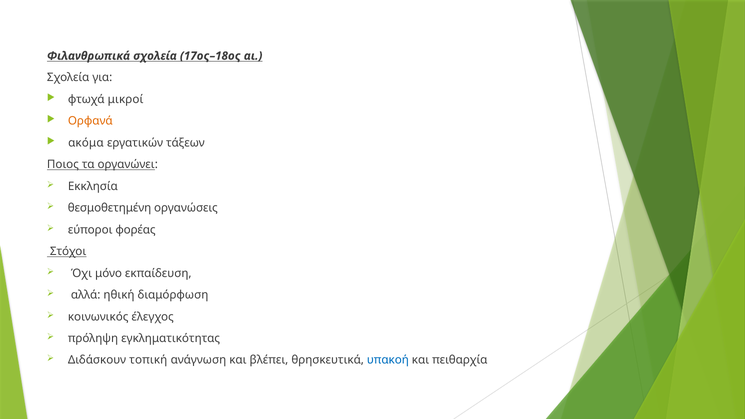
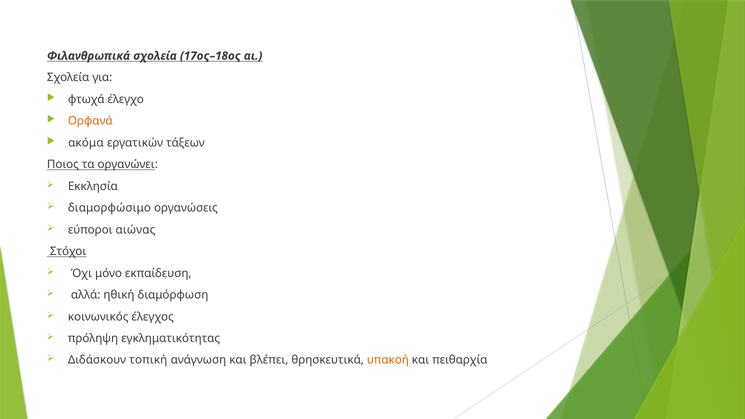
μικροί: μικροί -> έλεγχο (126, 99)
θεσμοθετημένη: θεσμοθετημένη -> διαμορφώσιμο (109, 208)
φορέας: φορέας -> αιώνας (135, 230)
υπακοή colour: blue -> orange (388, 360)
